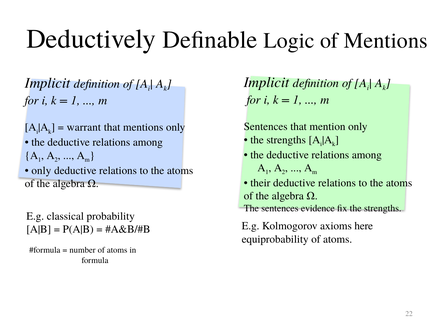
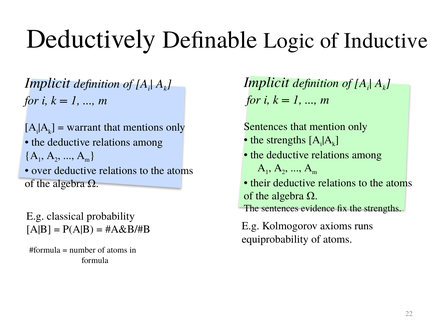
of Mentions: Mentions -> Inductive (386, 41)
only: only -> over (41, 171)
here: here -> runs (364, 226)
